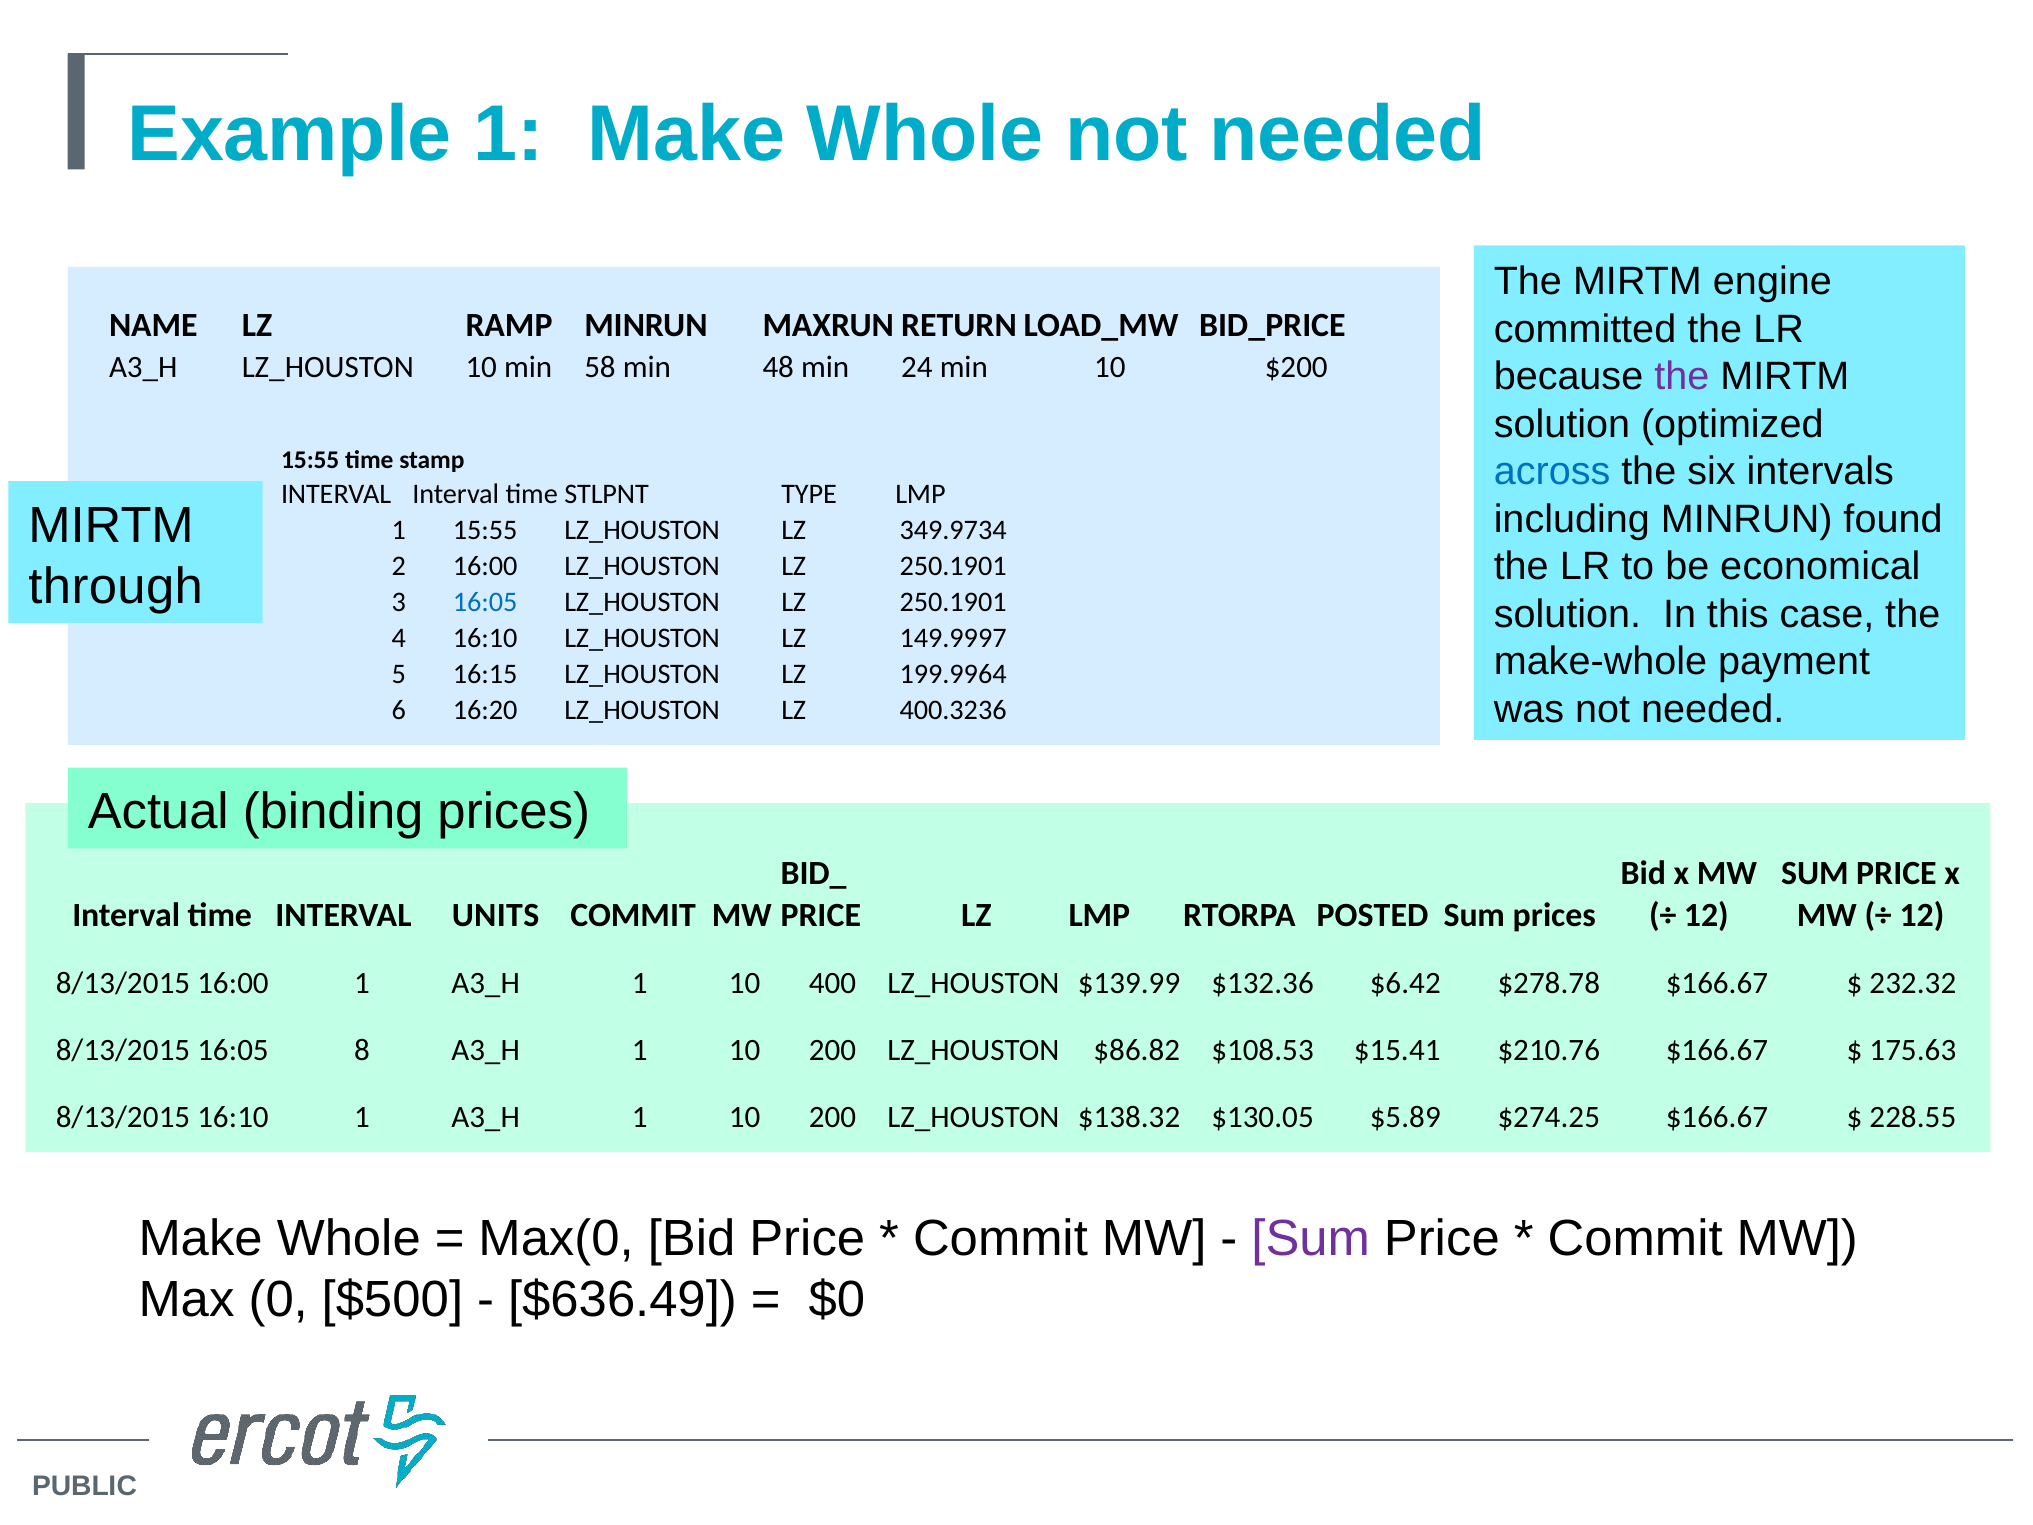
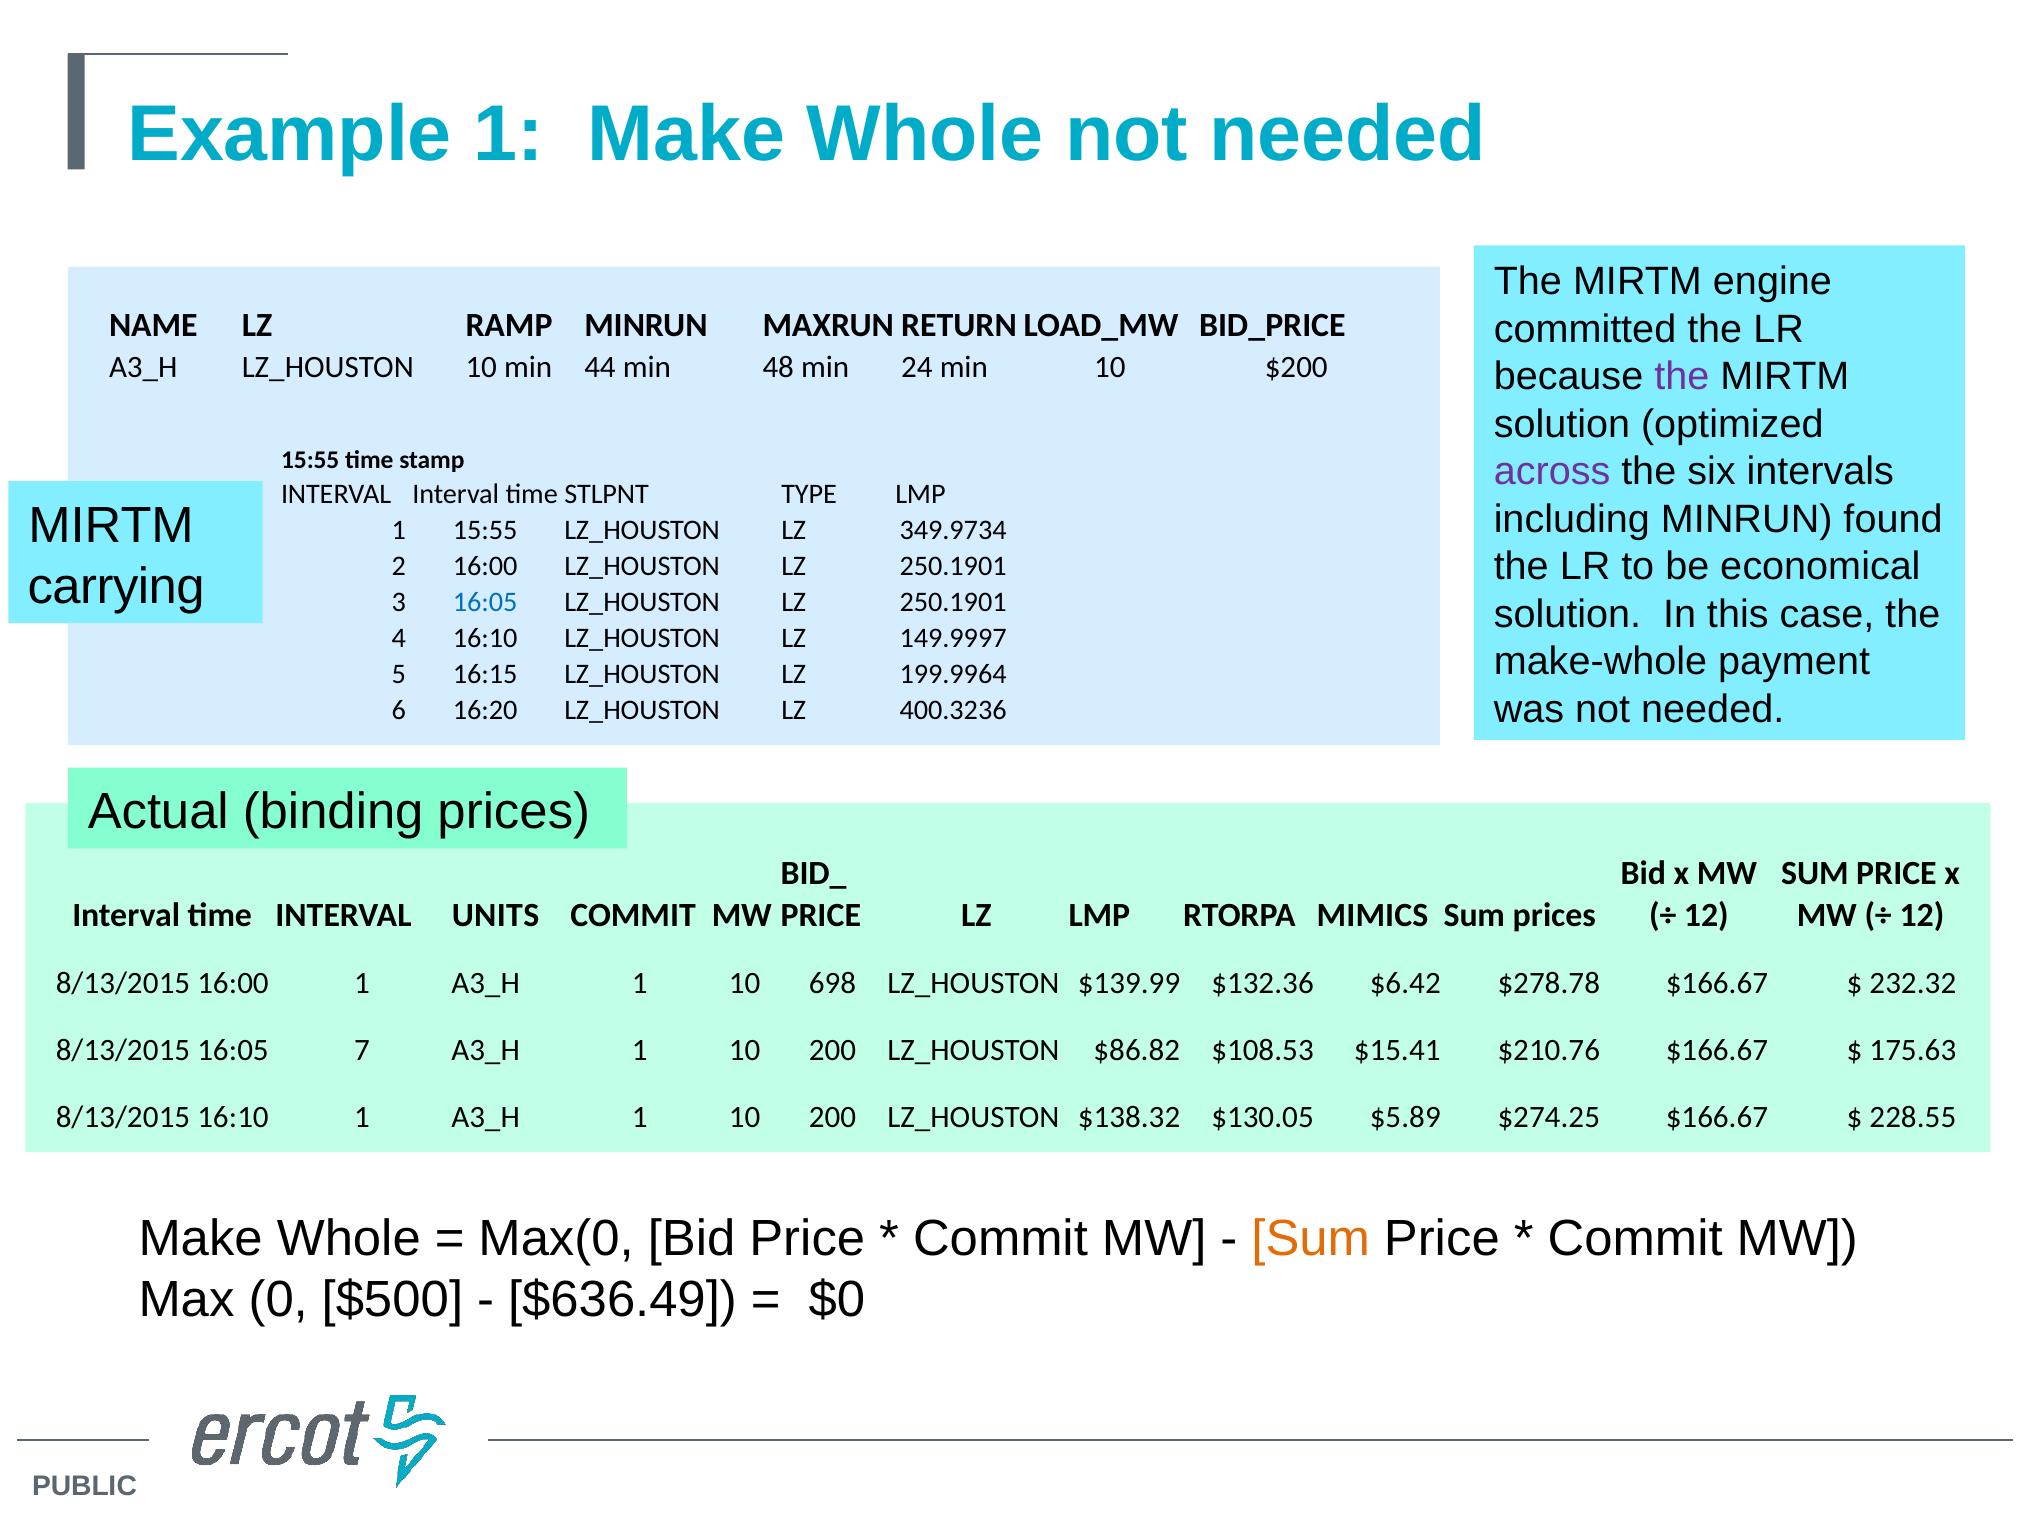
58: 58 -> 44 (600, 367)
across colour: blue -> purple (1552, 472)
through: through -> carrying (116, 586)
POSTED: POSTED -> MIMICS (1373, 915)
400: 400 -> 698 (833, 983)
8: 8 -> 7 (362, 1050)
Sum colour: purple -> orange (1311, 1239)
